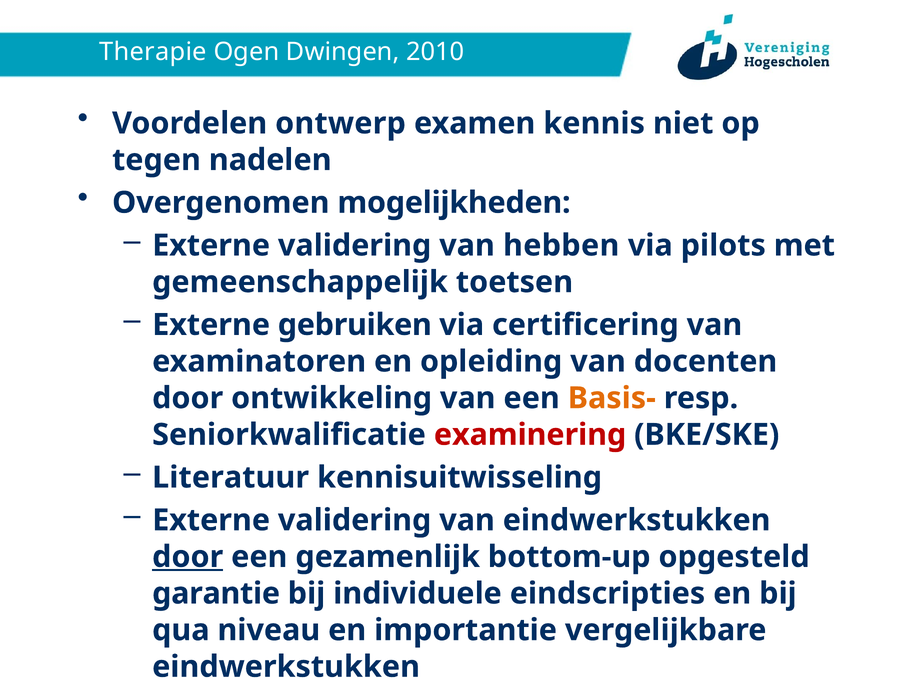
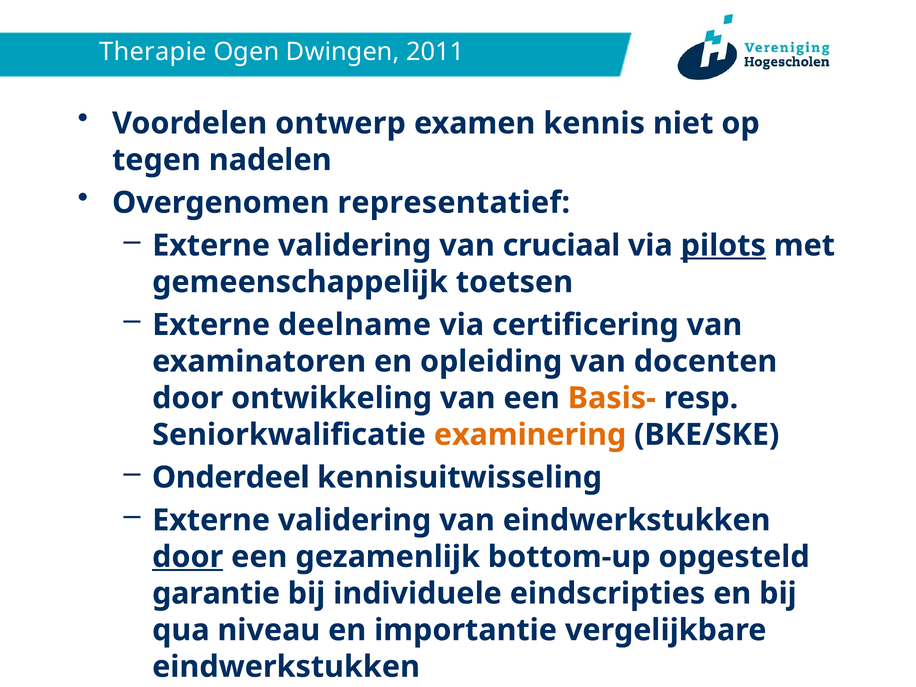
2010: 2010 -> 2011 (435, 52)
mogelijkheden: mogelijkheden -> representatief (454, 203)
hebben: hebben -> cruciaal (562, 245)
pilots underline: none -> present (723, 245)
gebruiken: gebruiken -> deelname (354, 325)
examinering colour: red -> orange (530, 435)
Literatuur: Literatuur -> Onderdeel (231, 477)
